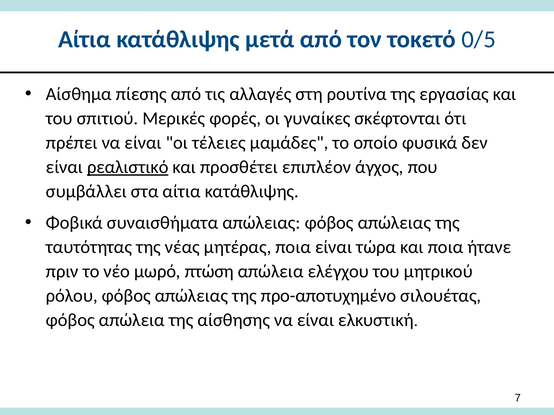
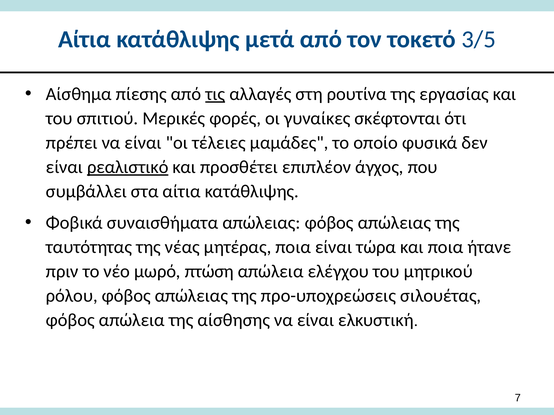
0/5: 0/5 -> 3/5 (479, 39)
τις underline: none -> present (215, 94)
προ-αποτυχημένο: προ-αποτυχημένο -> προ-υποχρεώσεις (328, 296)
